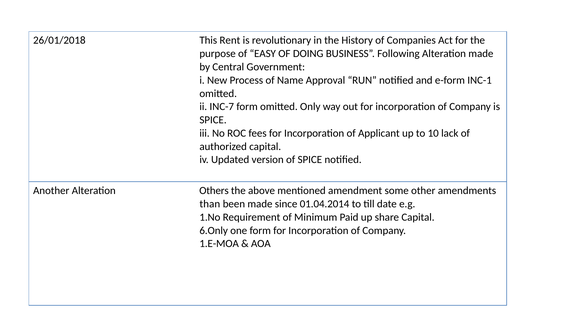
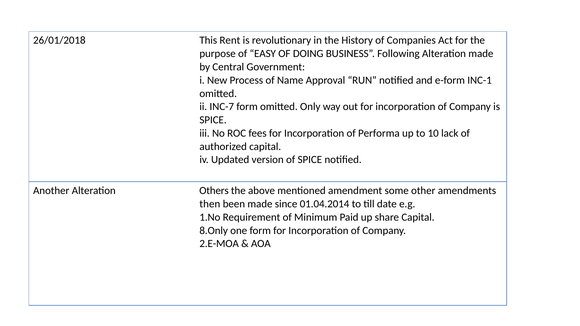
Applicant: Applicant -> Performa (379, 133)
than: than -> then (210, 204)
6.Only: 6.Only -> 8.Only (214, 231)
1.E-MOA: 1.E-MOA -> 2.E-MOA (219, 244)
